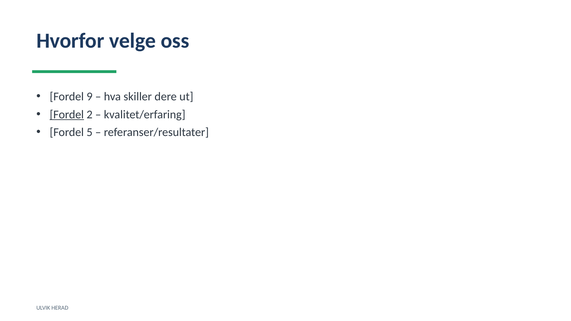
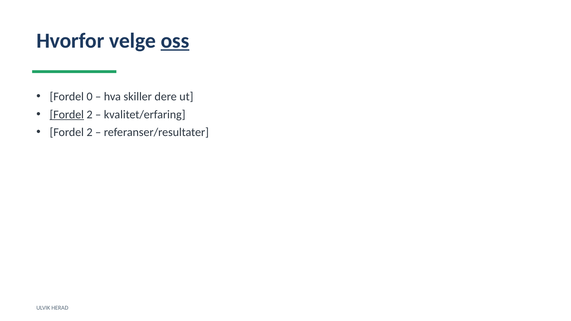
oss underline: none -> present (175, 41)
9: 9 -> 0 (90, 97)
5: 5 -> 2 (90, 132)
